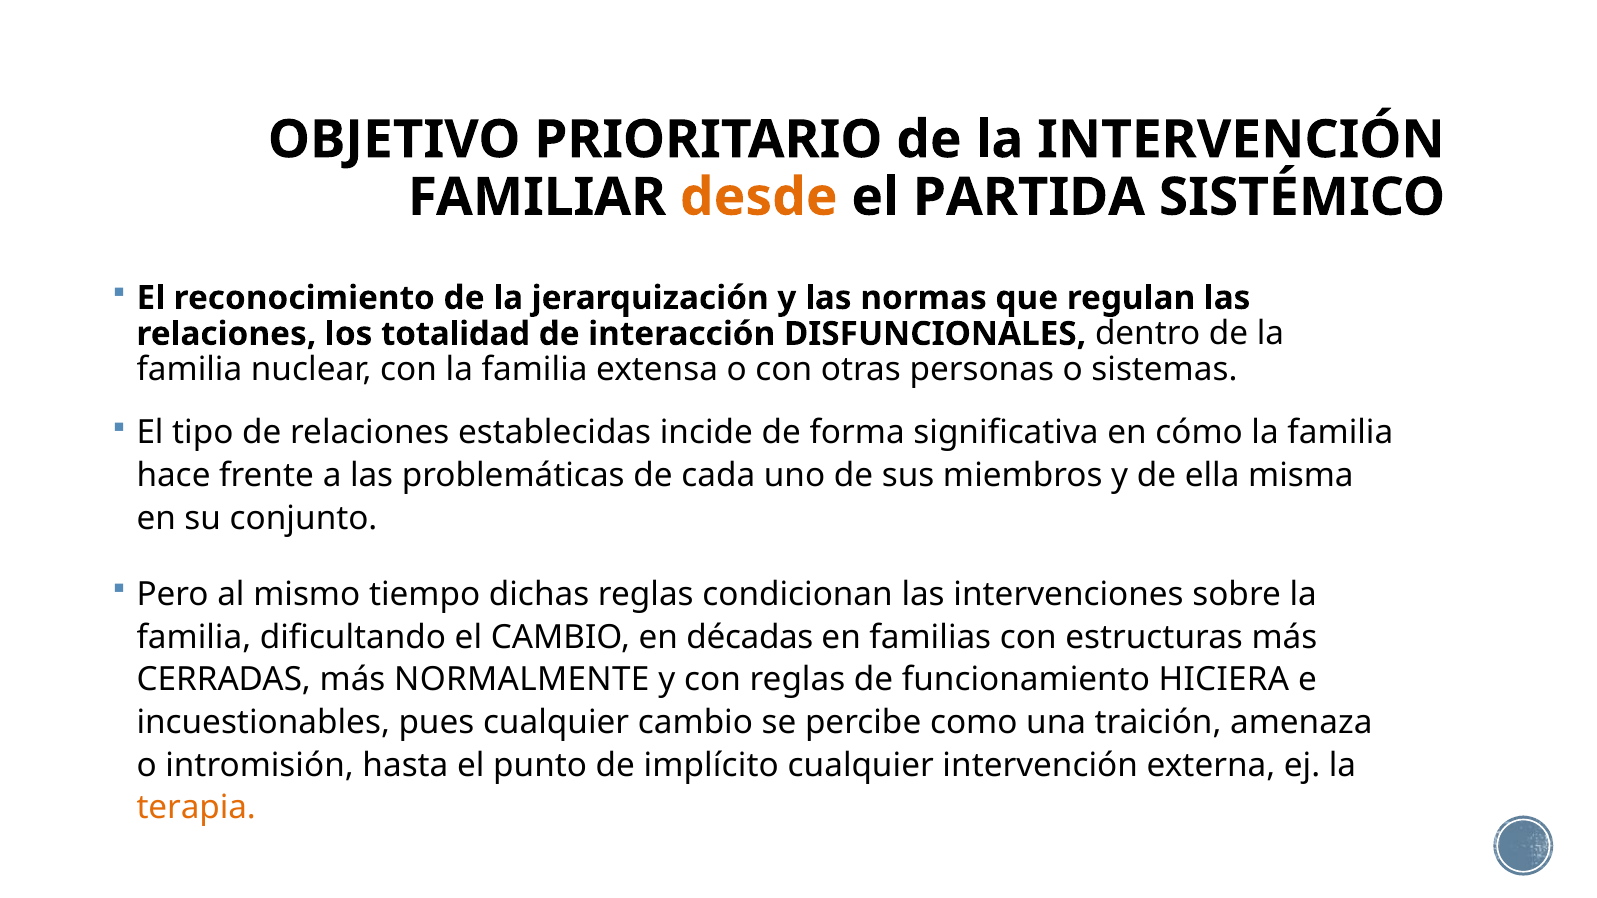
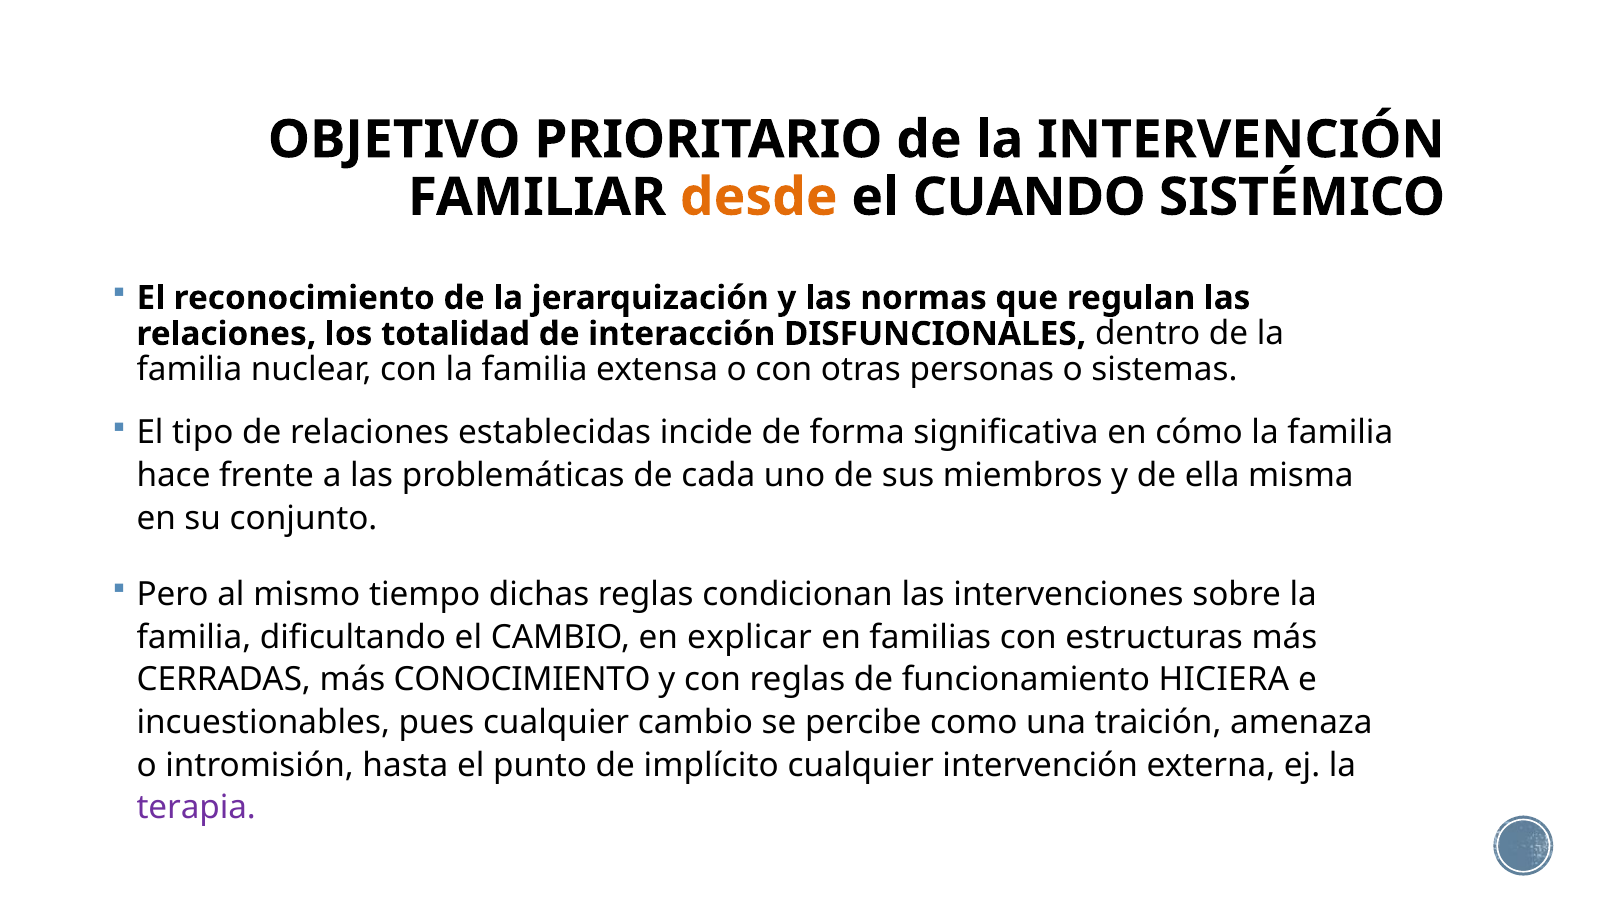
PARTIDA: PARTIDA -> CUANDO (1029, 197)
décadas: décadas -> explicar (750, 637)
NORMALMENTE: NORMALMENTE -> CONOCIMIENTO (522, 680)
terapia colour: orange -> purple (196, 808)
